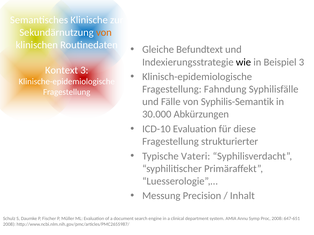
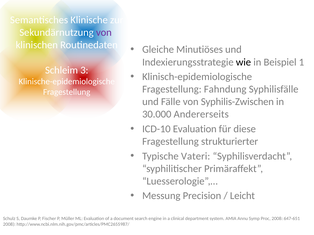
von colour: orange -> purple (104, 33)
Befundtext: Befundtext -> Minutiöses (200, 50)
Beispiel 3: 3 -> 1 (302, 62)
Kontext: Kontext -> Schleim (62, 70)
Syphilis-Semantik: Syphilis-Semantik -> Syphilis-Zwischen (237, 102)
Abkürzungen: Abkürzungen -> Andererseits (201, 115)
Inhalt: Inhalt -> Leicht (242, 196)
